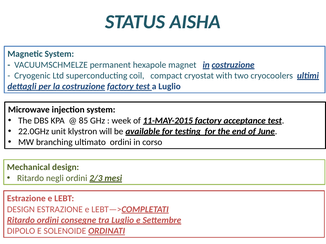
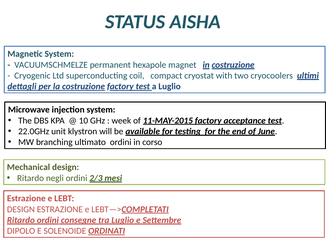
85: 85 -> 10 (83, 121)
